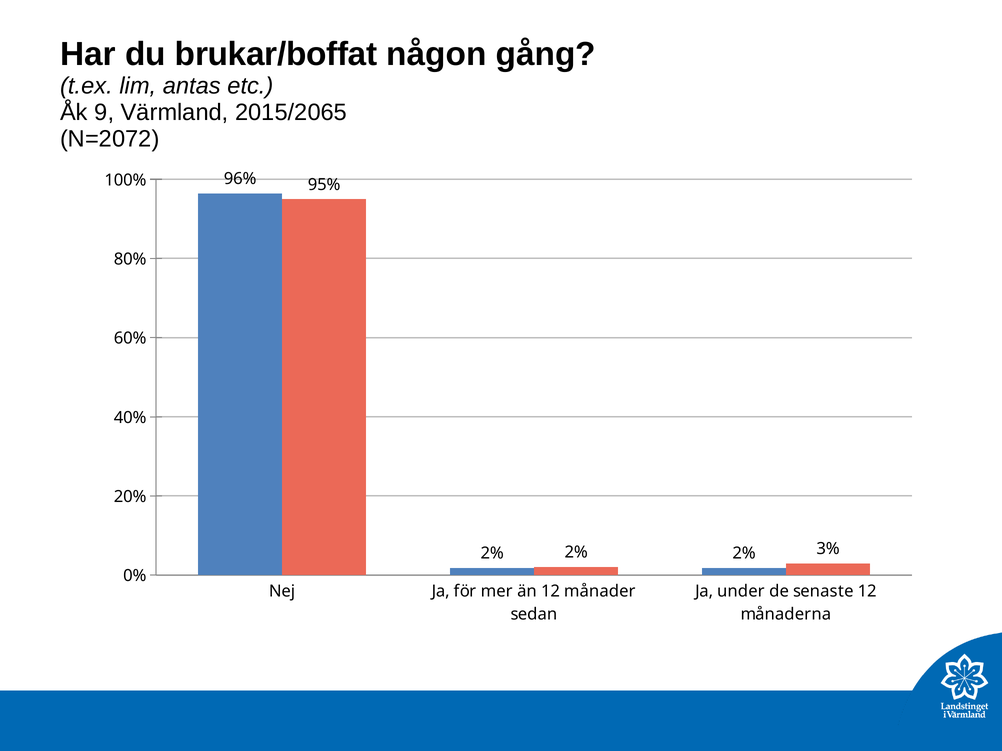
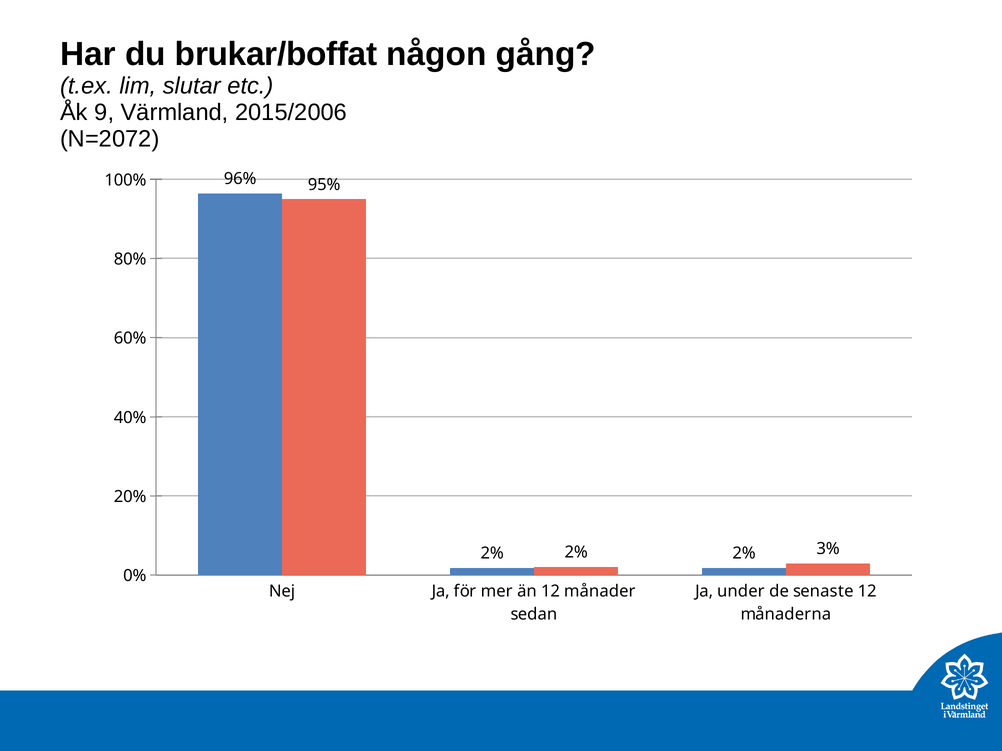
antas: antas -> slutar (192, 86)
2015/2065: 2015/2065 -> 2015/2006 (291, 113)
